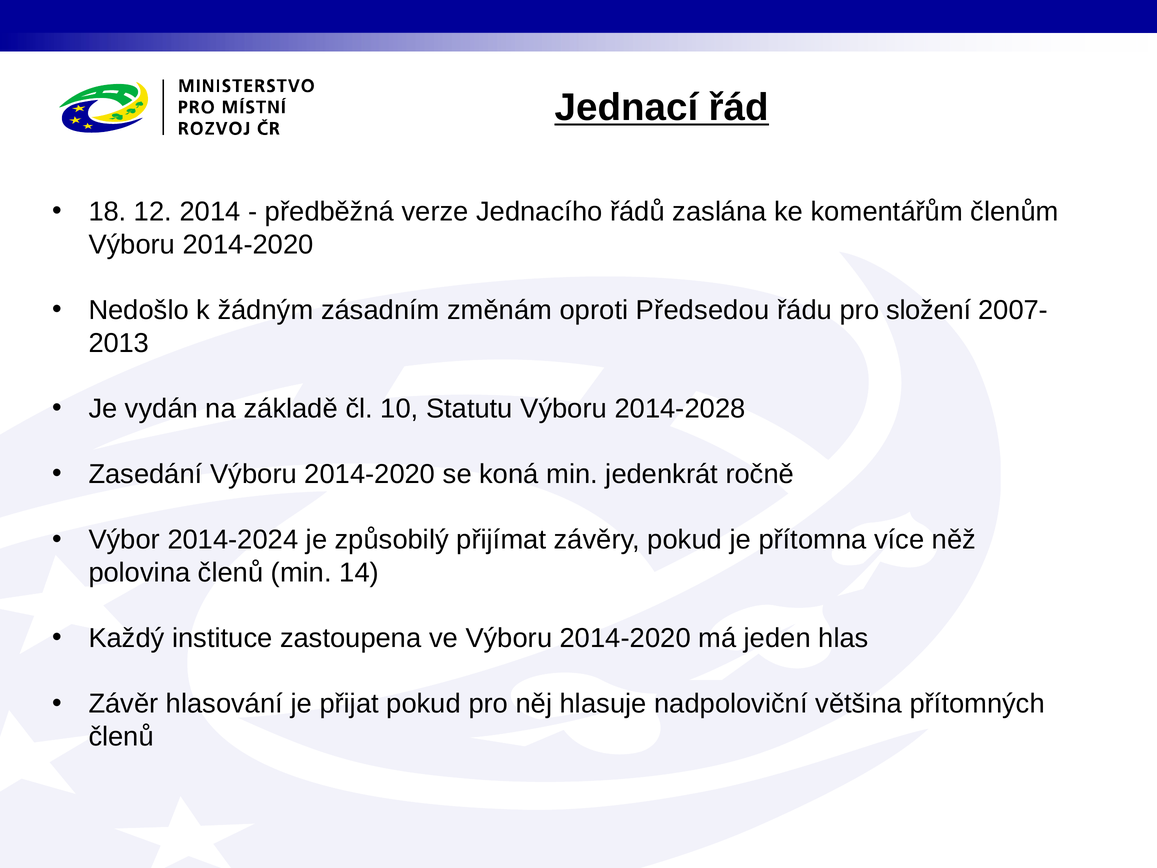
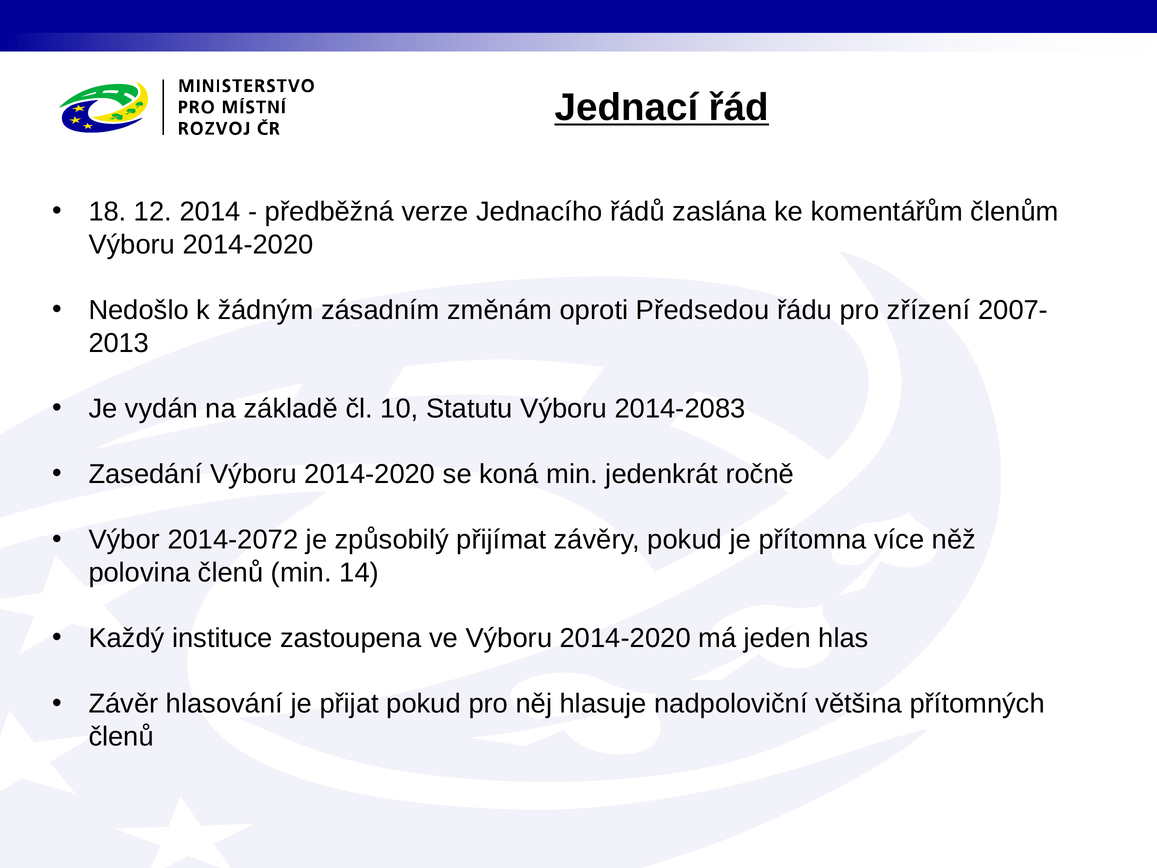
složení: složení -> zřízení (928, 310)
2014-2028: 2014-2028 -> 2014-2083 (680, 409)
2014-2024: 2014-2024 -> 2014-2072 (233, 540)
